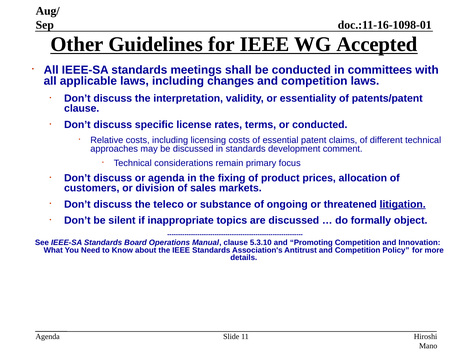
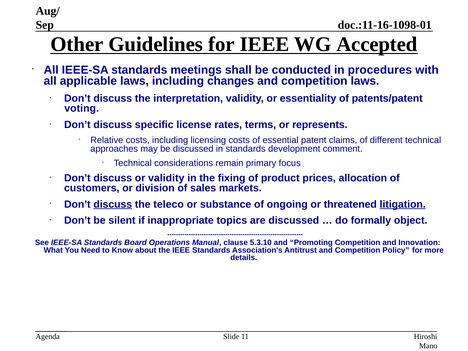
committees: committees -> procedures (380, 70)
clause: clause -> voting (82, 108)
or conducted: conducted -> represents (320, 125)
or agenda: agenda -> validity (166, 178)
discuss underline: none -> present (113, 204)
